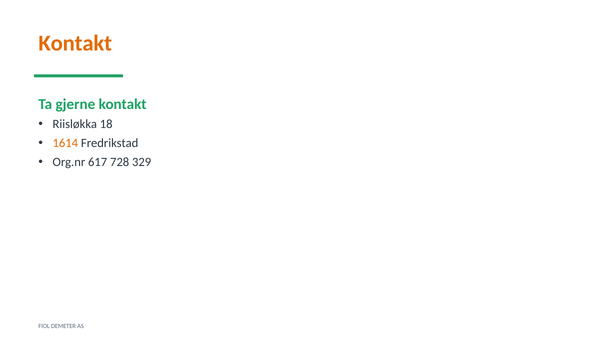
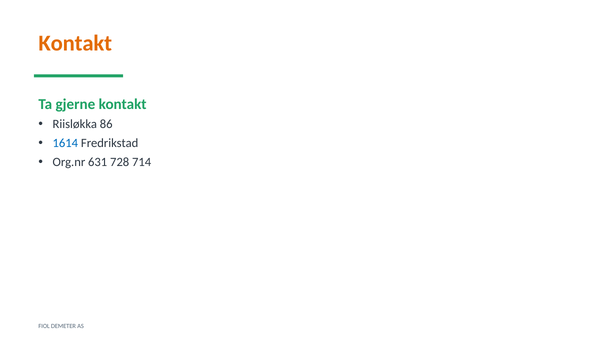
18: 18 -> 86 (106, 124)
1614 colour: orange -> blue (65, 143)
617: 617 -> 631 (98, 162)
329: 329 -> 714 (142, 162)
